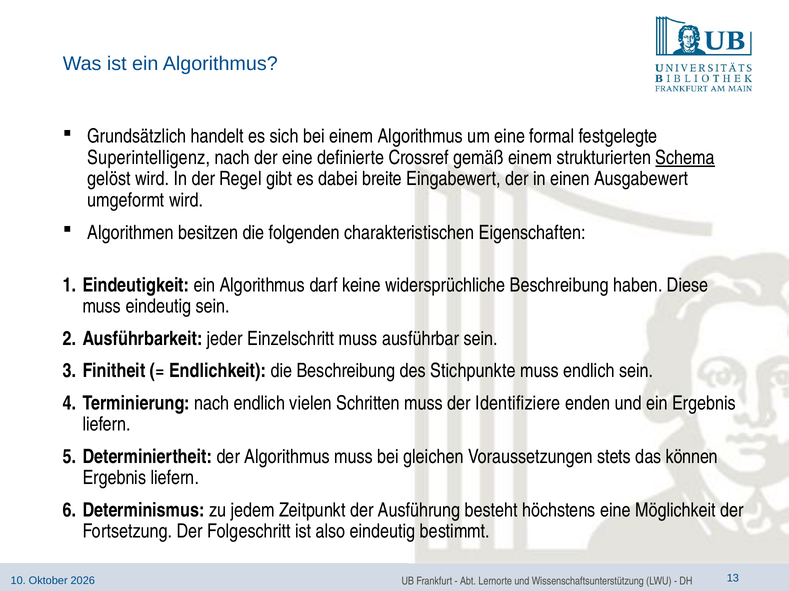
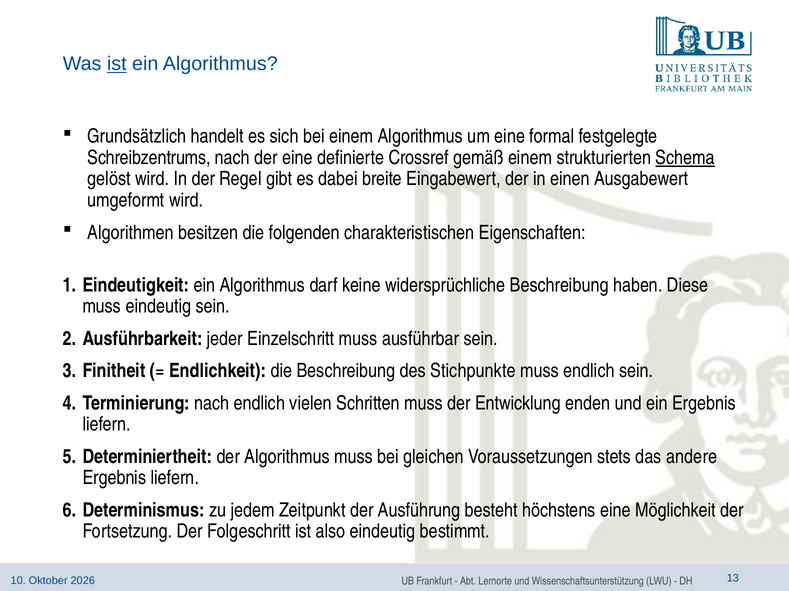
ist underline: none -> present (117, 64)
Superintelligenz: Superintelligenz -> Schreibzentrums (149, 158)
Identifiziere: Identifiziere -> Entwicklung (518, 404)
können: können -> andere (692, 457)
